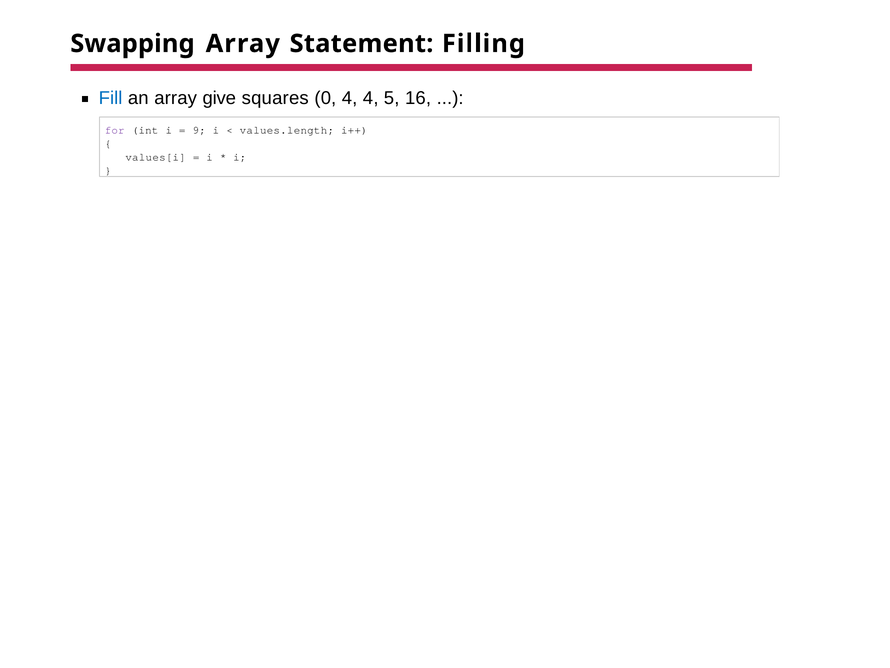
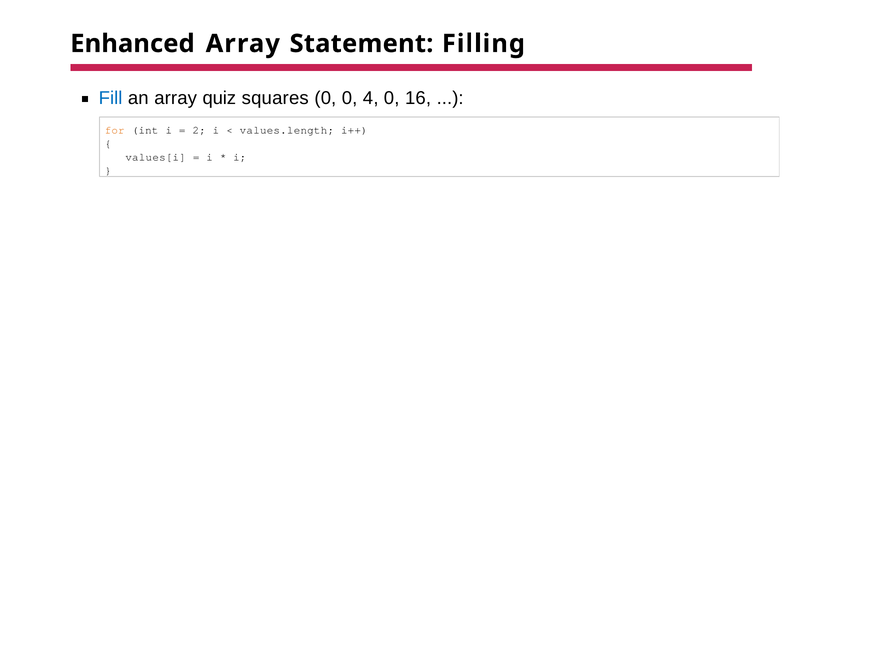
Swapping: Swapping -> Enhanced (132, 44)
give: give -> quiz (219, 98)
0 4: 4 -> 0 (350, 98)
4 5: 5 -> 0 (392, 98)
for colour: purple -> orange (115, 130)
9: 9 -> 2 (199, 130)
